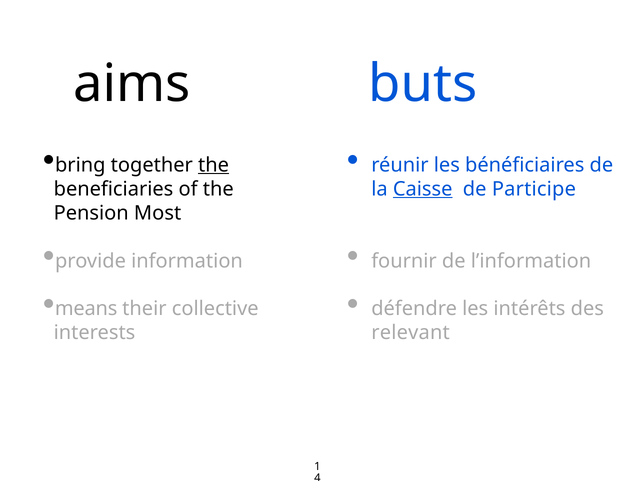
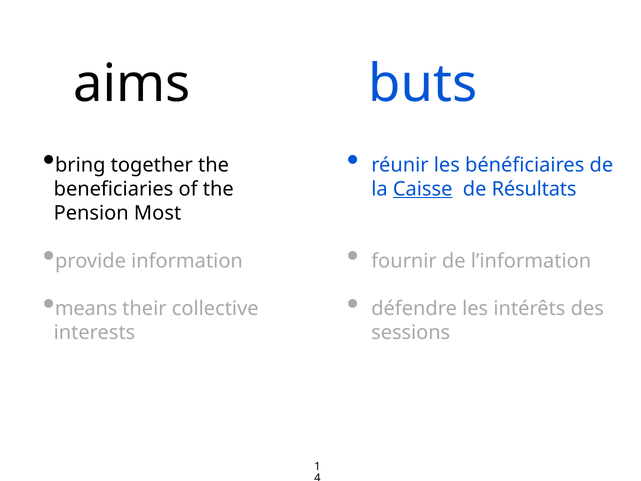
the underline: present -> none (214, 165)
Participe: Participe -> Résultats (534, 189)
relevant: relevant -> sessions (411, 333)
